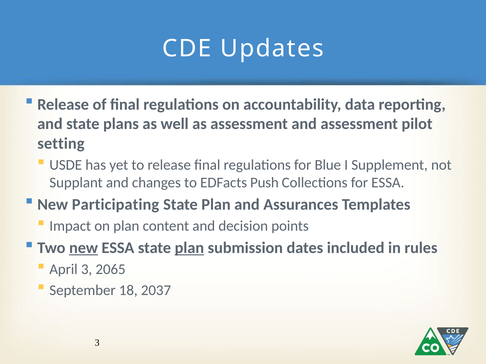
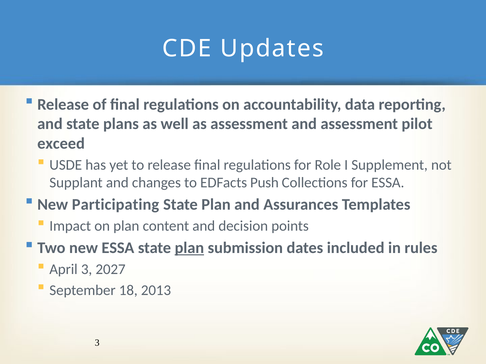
setting: setting -> exceed (61, 144)
Blue: Blue -> Role (328, 165)
new underline: present -> none (84, 248)
2065: 2065 -> 2027 (111, 270)
2037: 2037 -> 2013 (156, 291)
